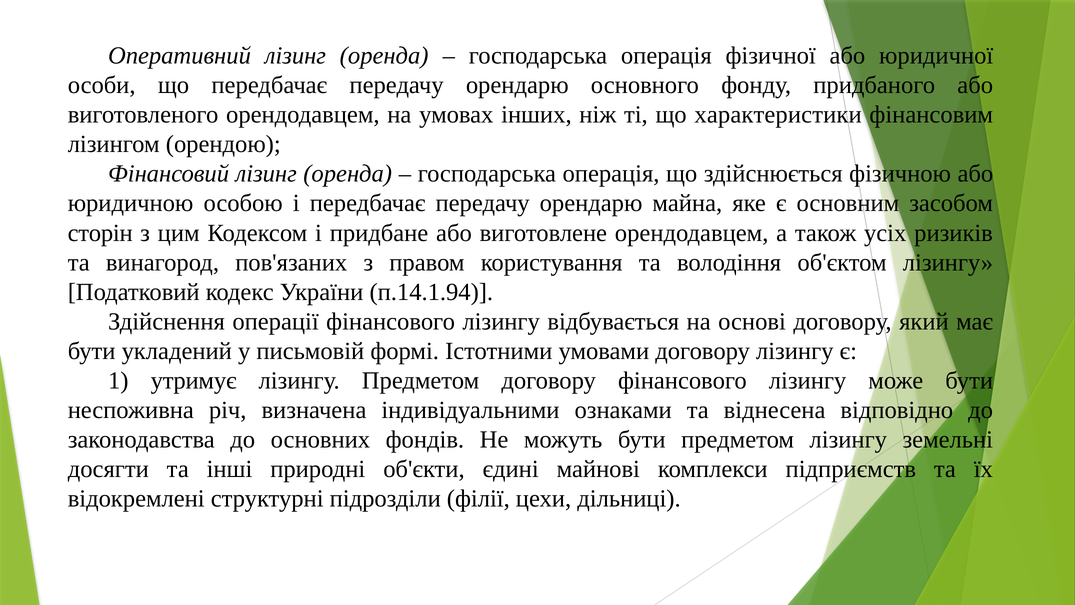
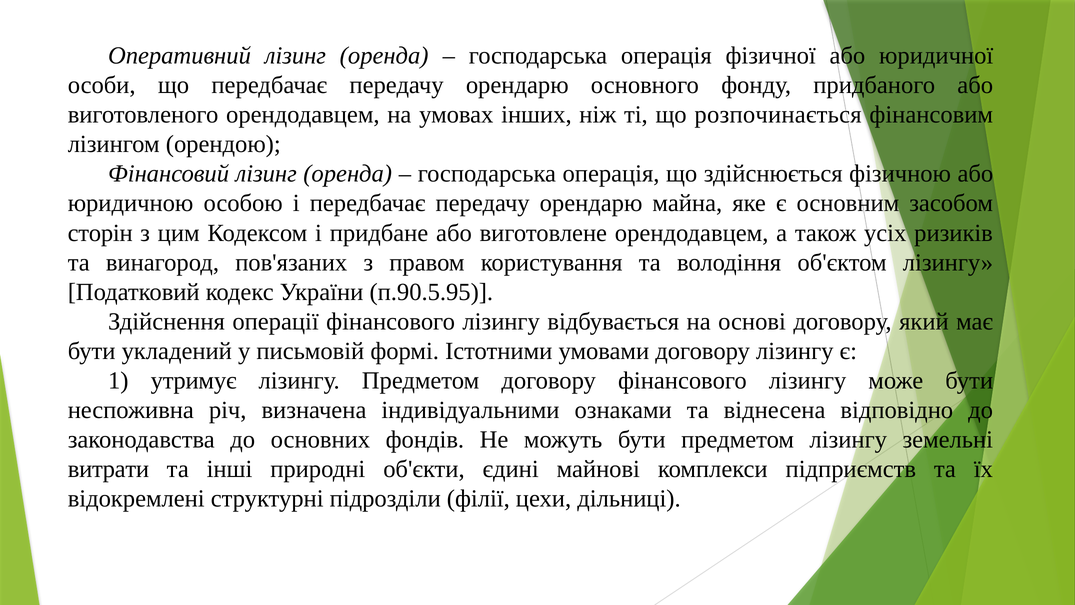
характеристики: характеристики -> розпочинається (778, 115)
п.14.1.94: п.14.1.94 -> п.90.5.95 (431, 292)
досягти: досягти -> витрати (108, 469)
